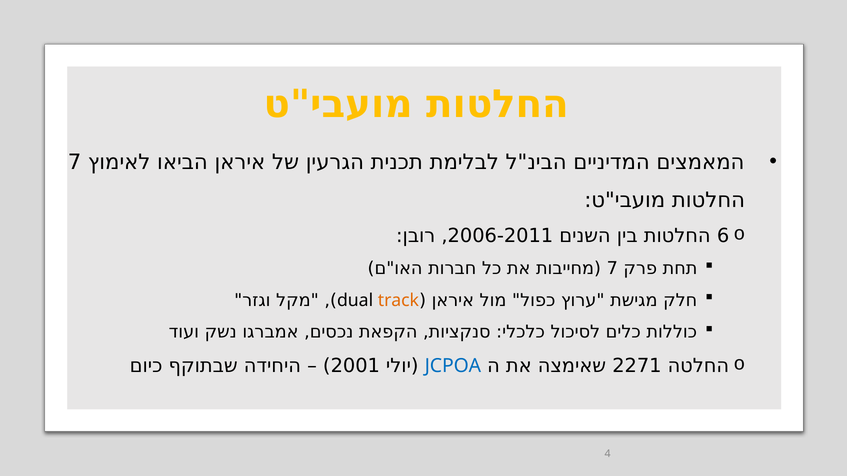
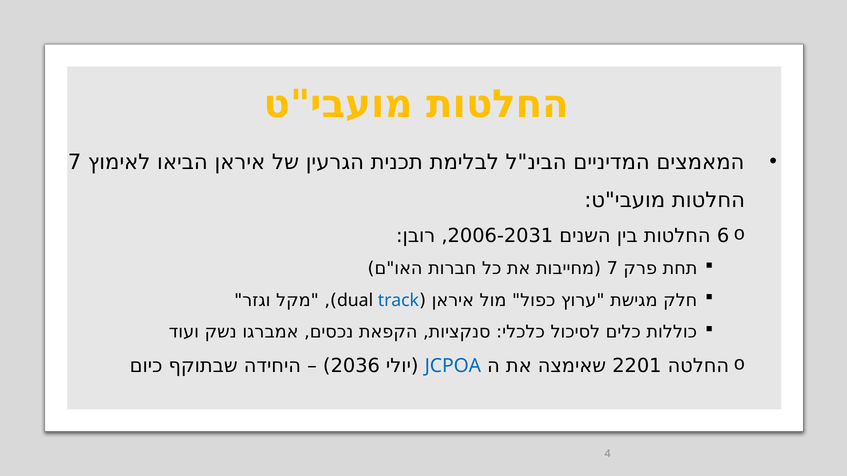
2006-2011: 2006-2011 -> 2006-2031 (500, 236)
track colour: orange -> blue (398, 301)
2001: 2001 -> 2036 (355, 366)
2271: 2271 -> 2201 (637, 366)
